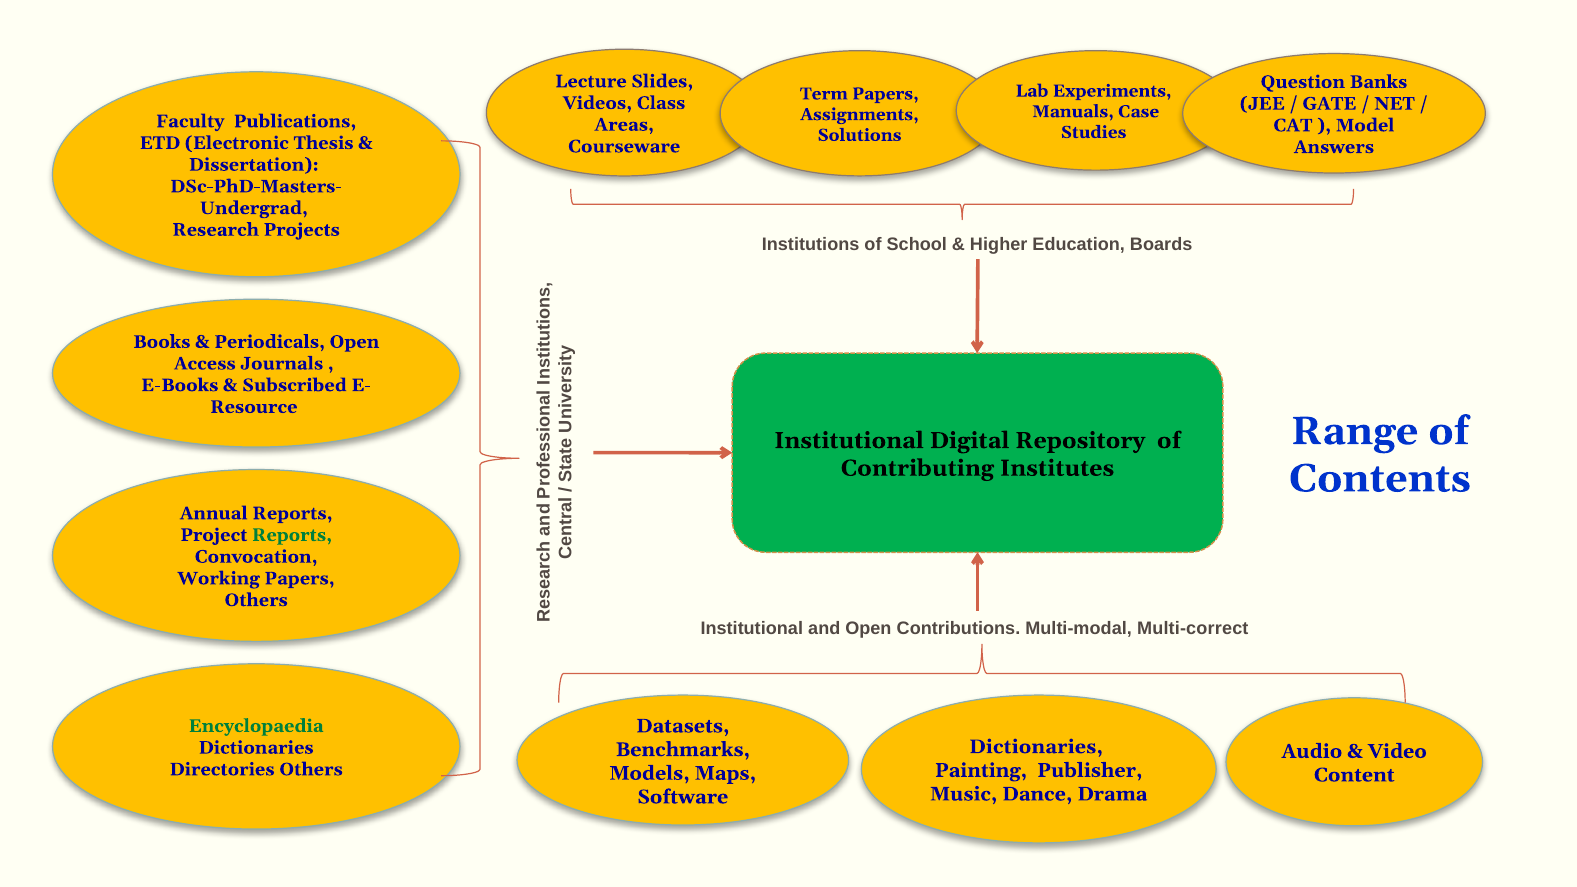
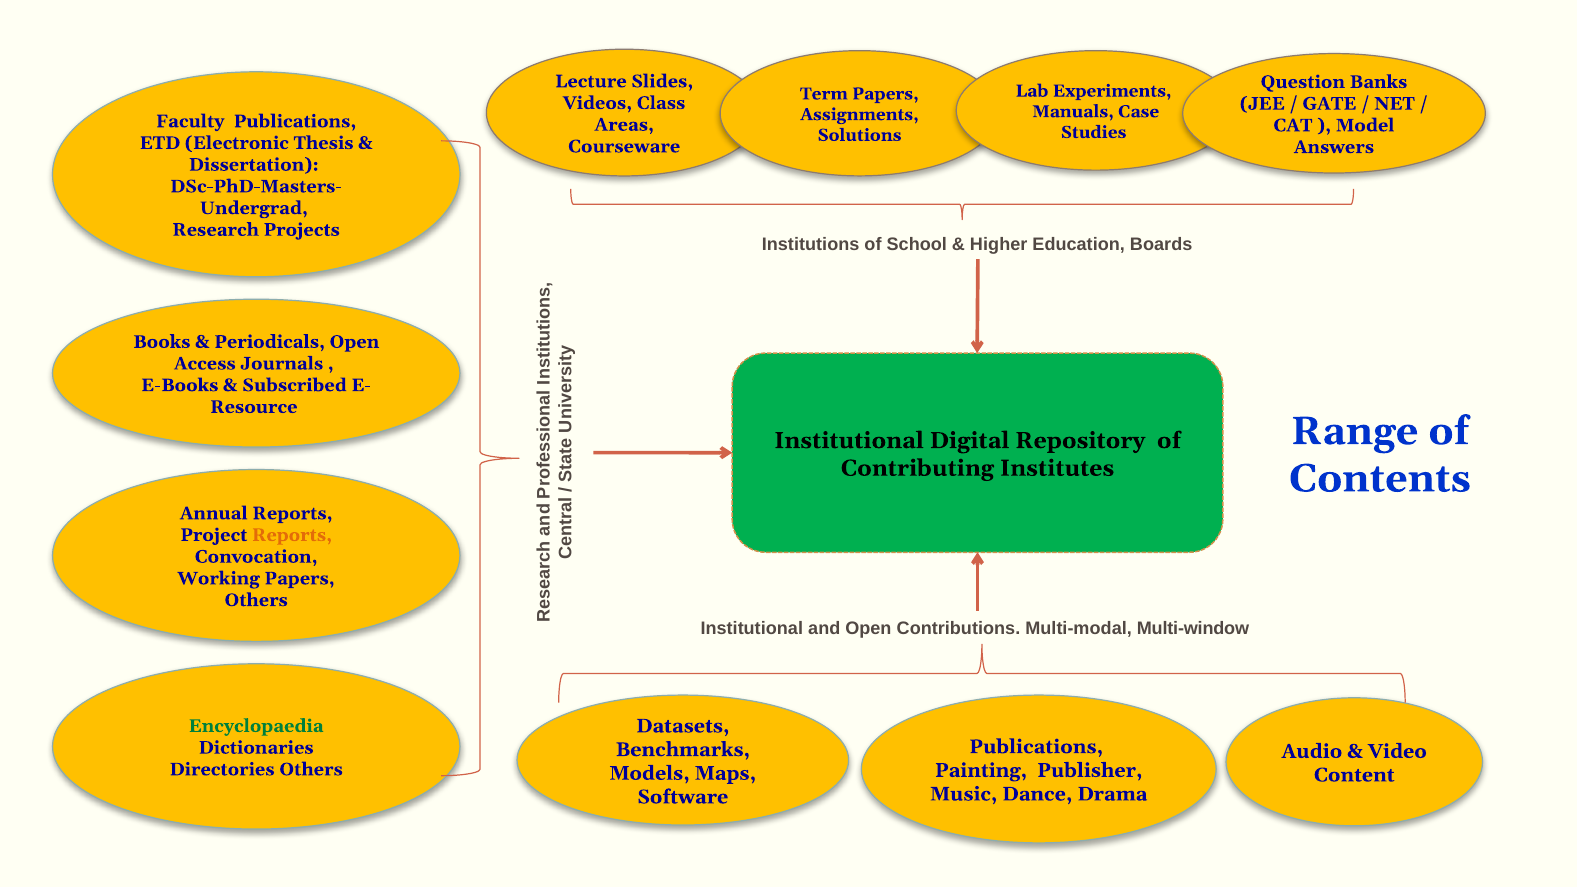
Reports colour: green -> orange (292, 535)
Multi-correct: Multi-correct -> Multi-window (1193, 629)
Dictionaries: Dictionaries -> Publications (1036, 747)
